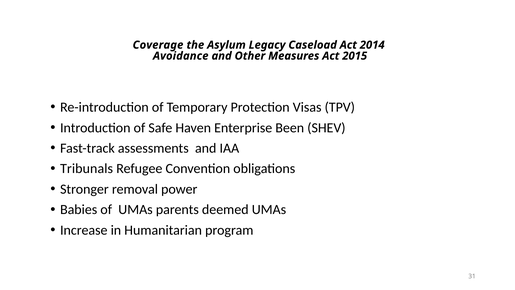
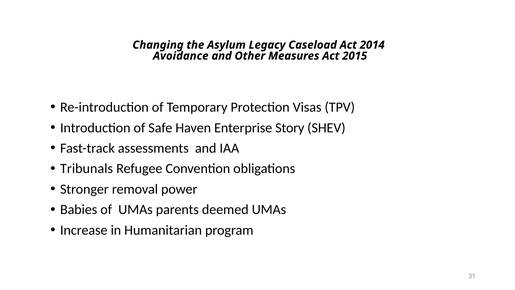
Coverage: Coverage -> Changing (158, 45)
Been: Been -> Story (290, 128)
